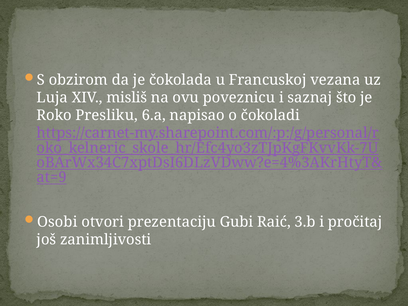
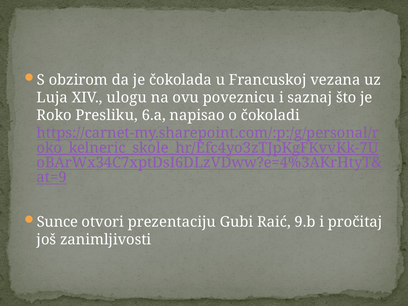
misliš: misliš -> ulogu (127, 98)
Osobi: Osobi -> Sunce (57, 222)
3.b: 3.b -> 9.b (305, 222)
